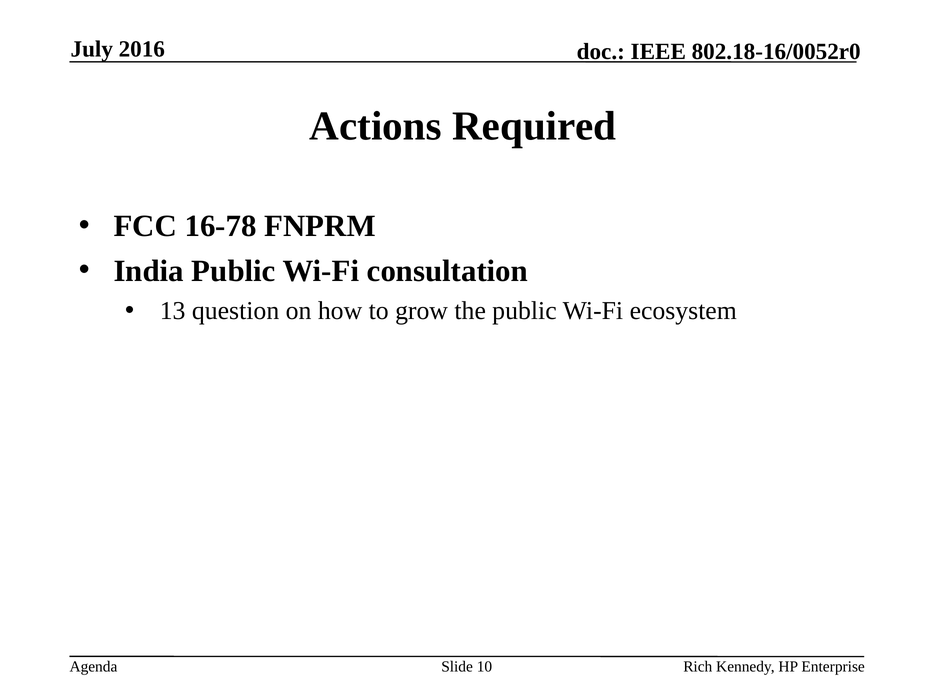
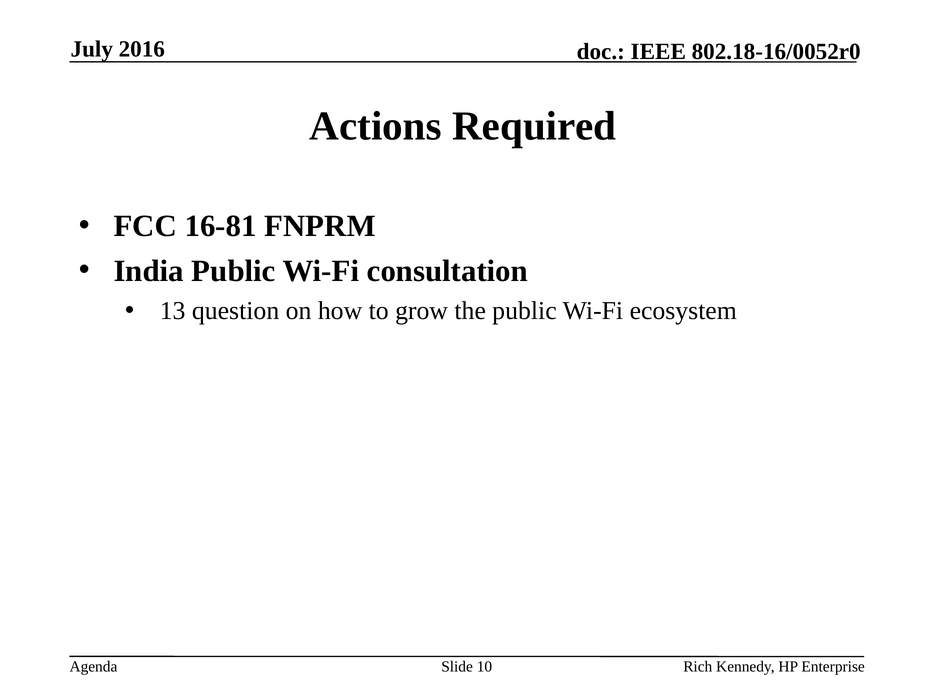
16-78: 16-78 -> 16-81 (221, 226)
